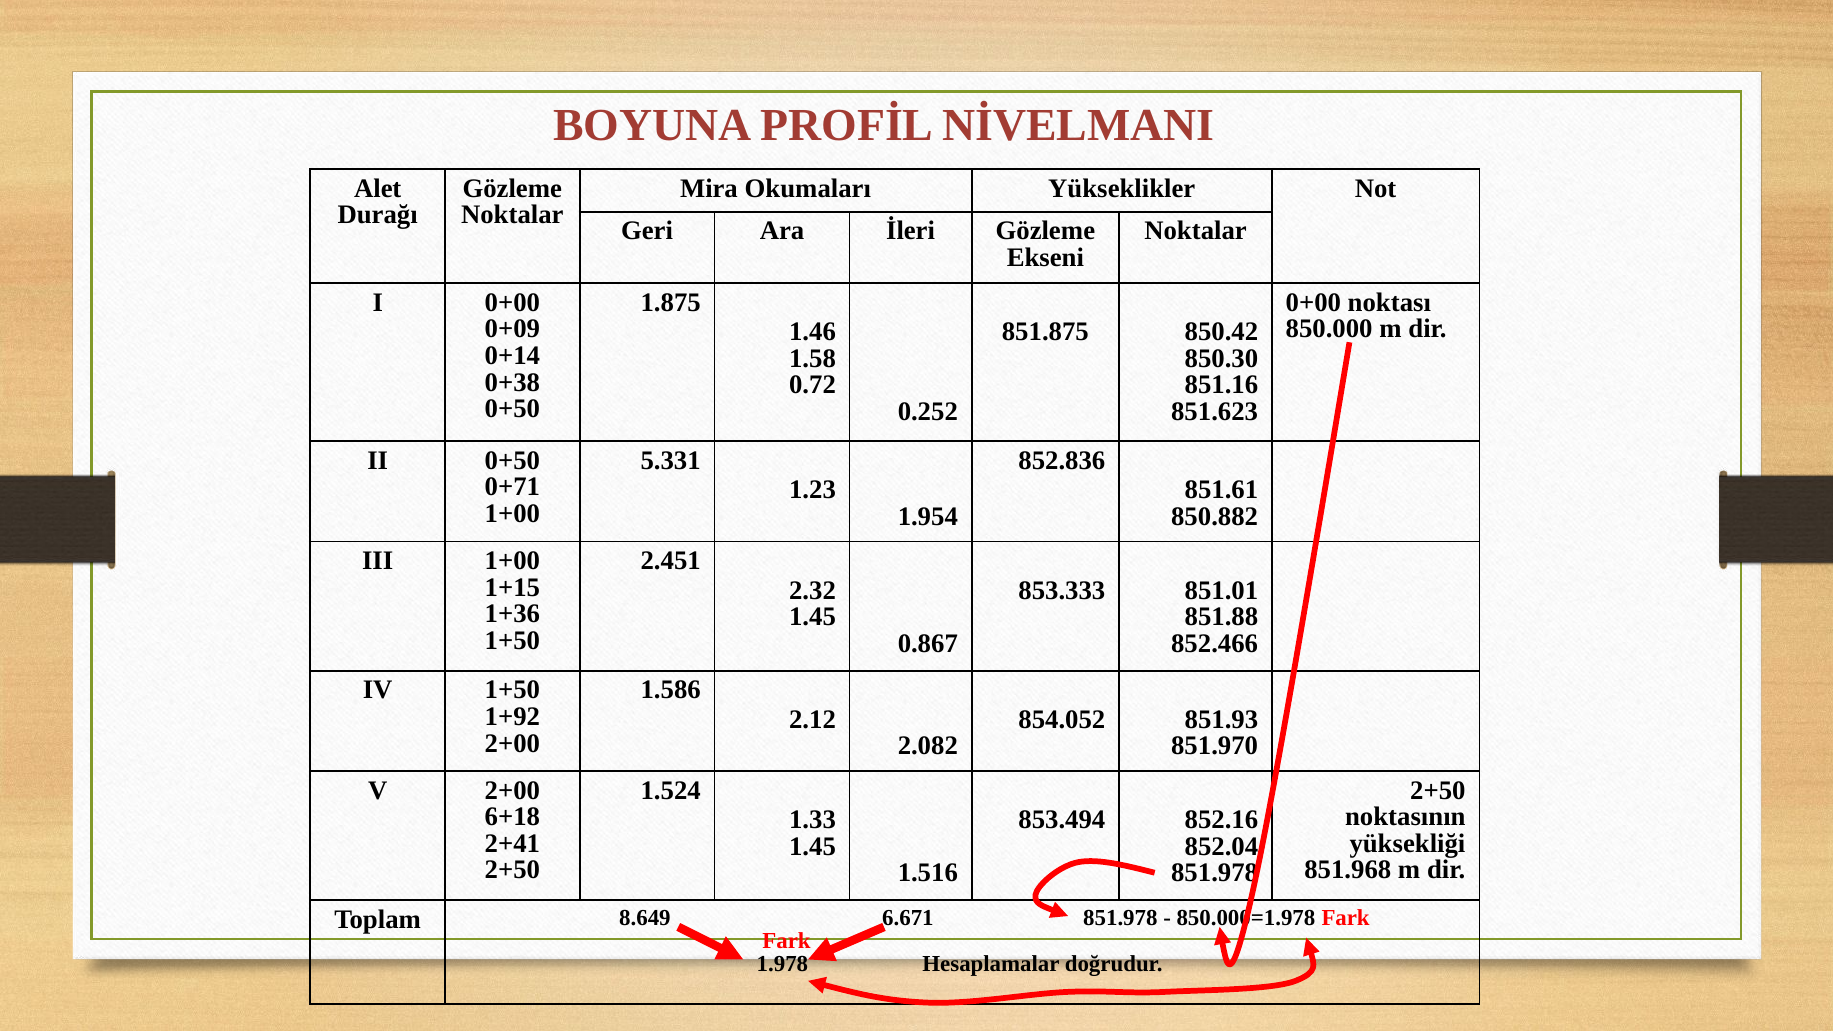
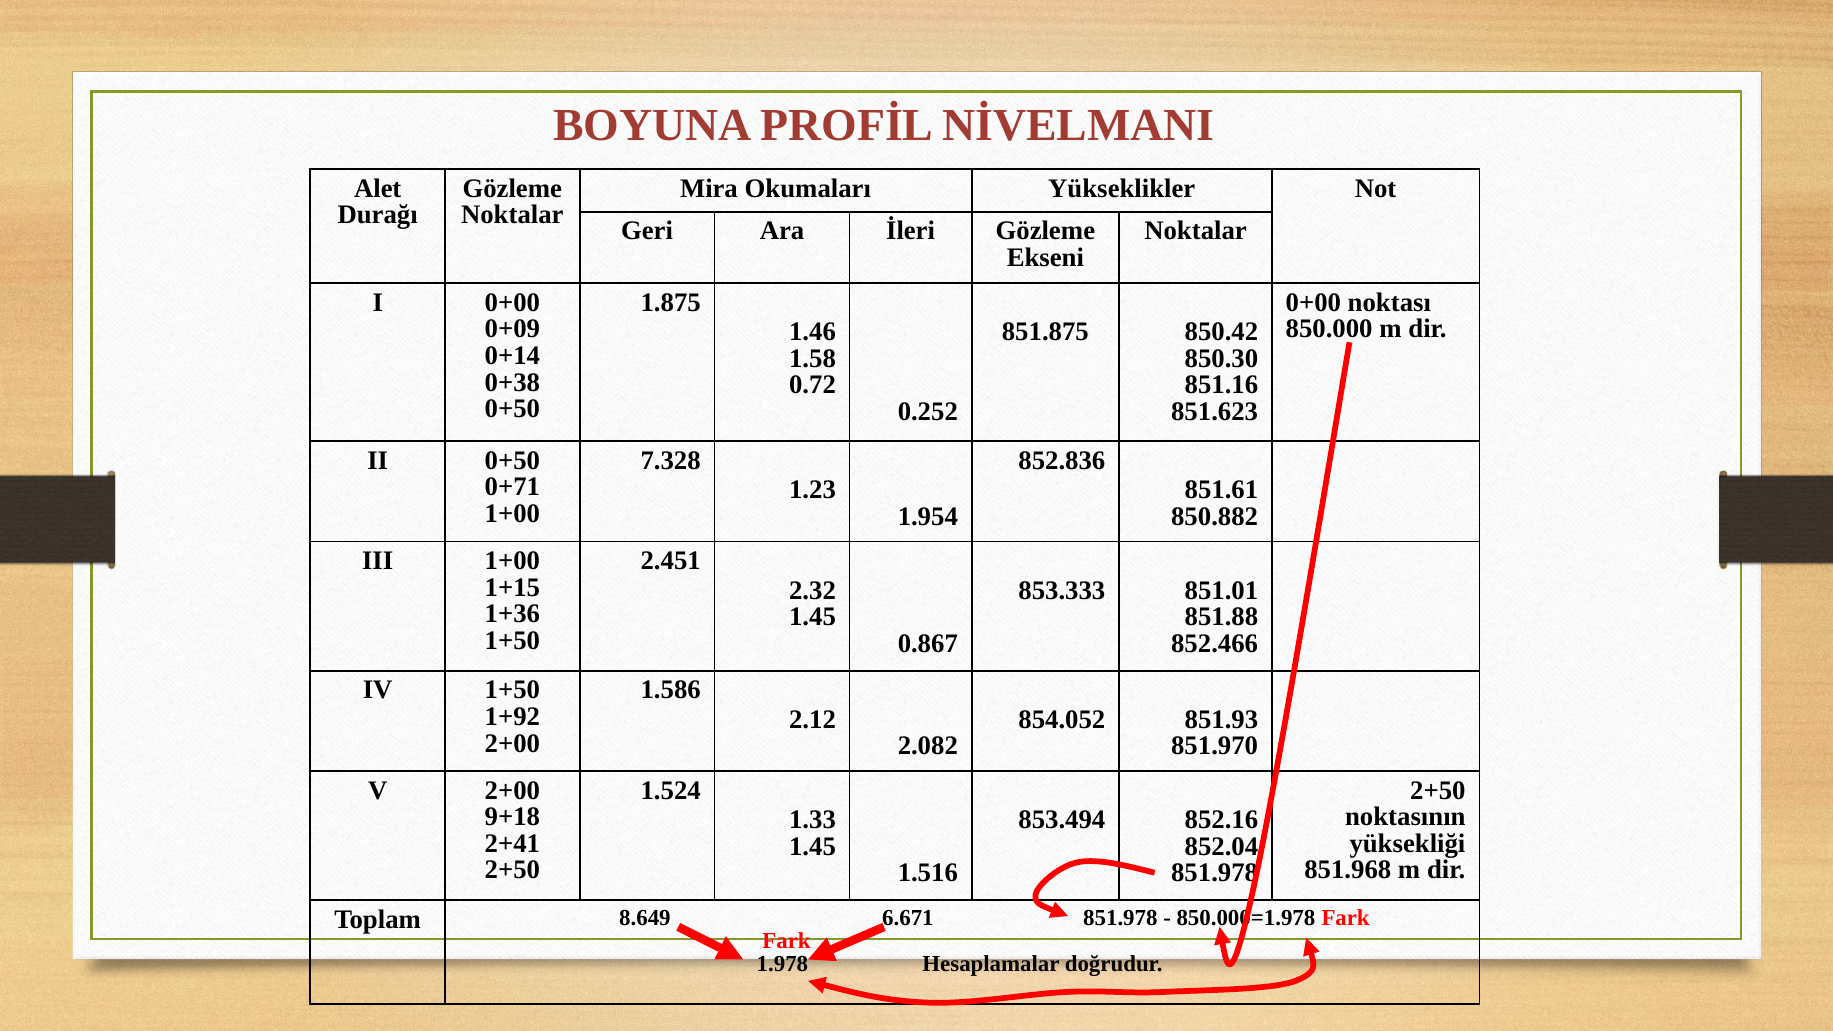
5.331: 5.331 -> 7.328 (671, 461)
6+18: 6+18 -> 9+18 (512, 817)
